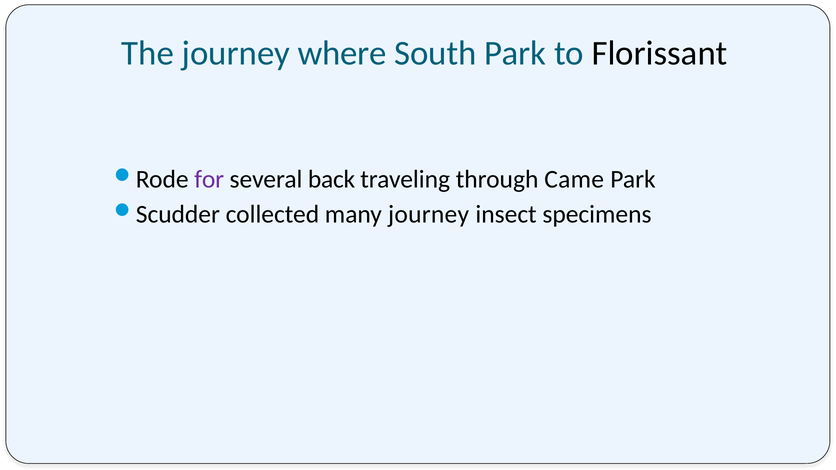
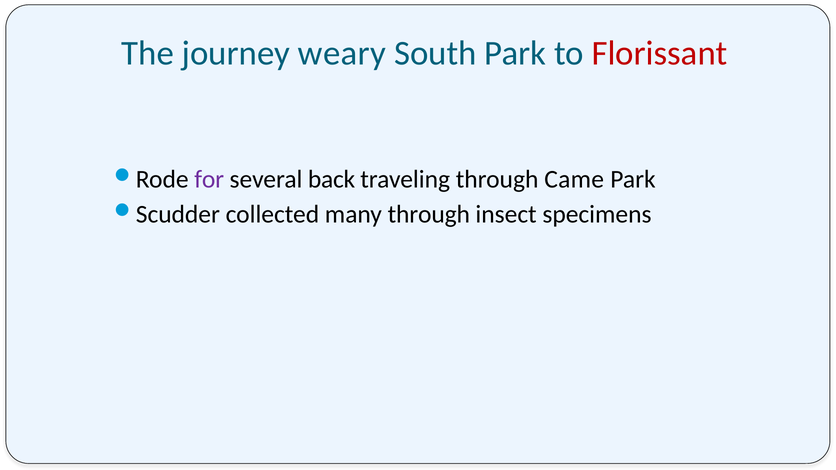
where: where -> weary (342, 53)
Florissant colour: black -> red (660, 53)
many journey: journey -> through (429, 215)
